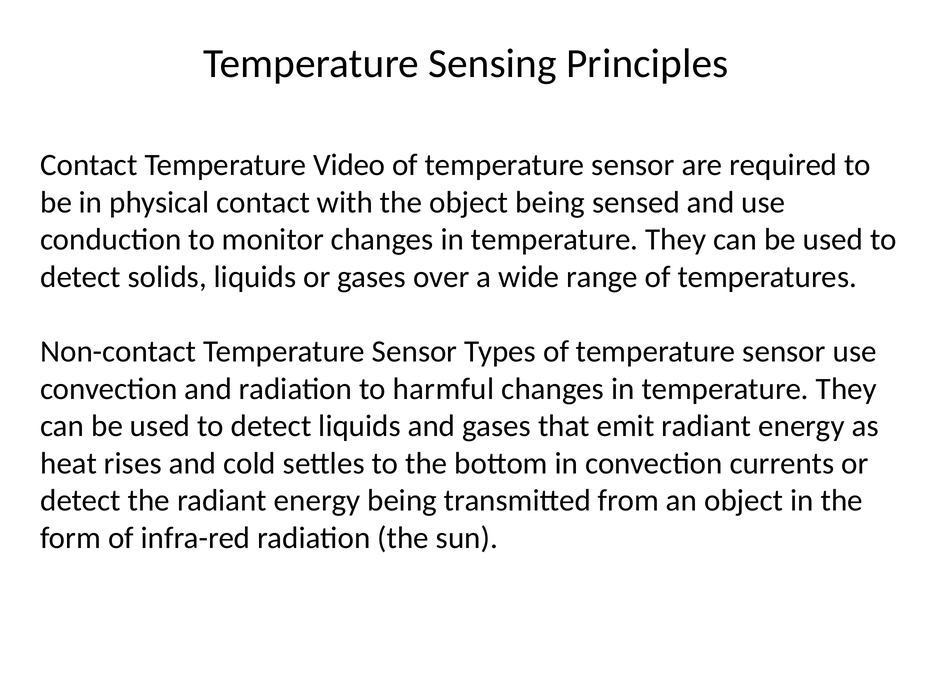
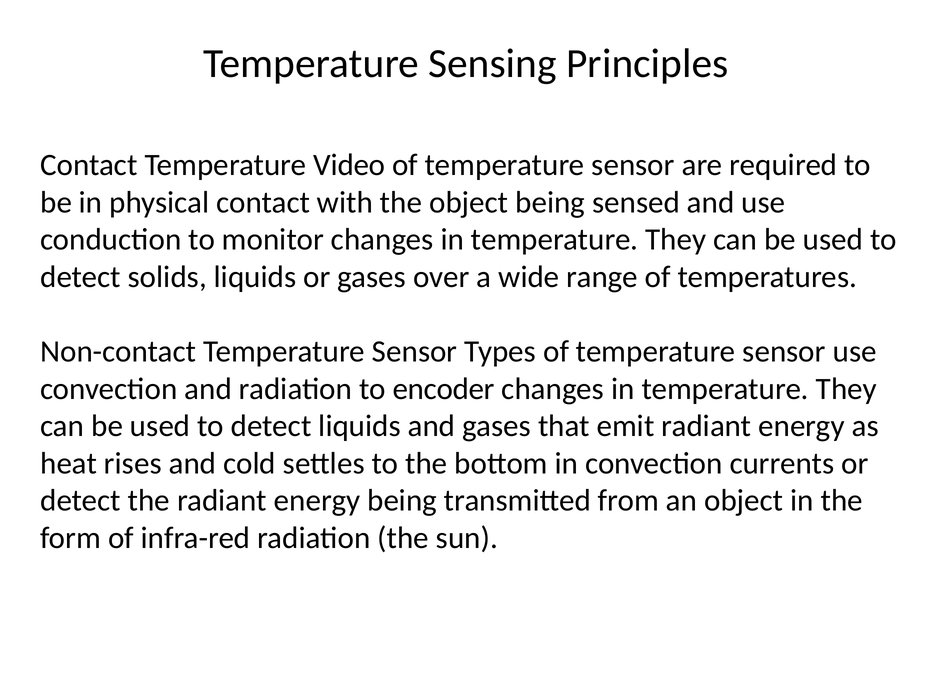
harmful: harmful -> encoder (444, 389)
